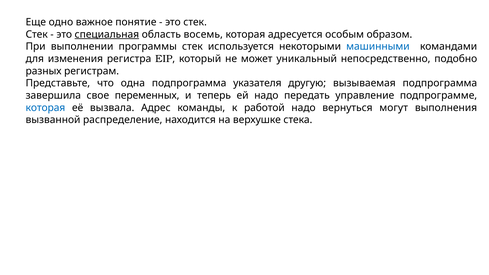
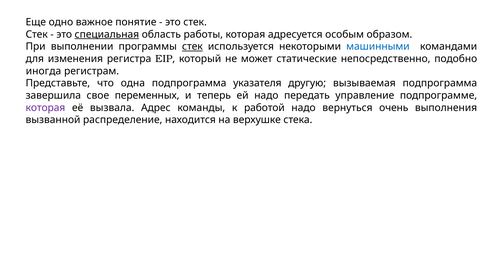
восемь: восемь -> работы (203, 34)
стек underline: none -> present (192, 47)
уникальный: уникальный -> статические (307, 59)
разных: разных -> иногда (43, 71)
которая colour: blue -> purple (45, 108)
могут: могут -> очень (394, 108)
